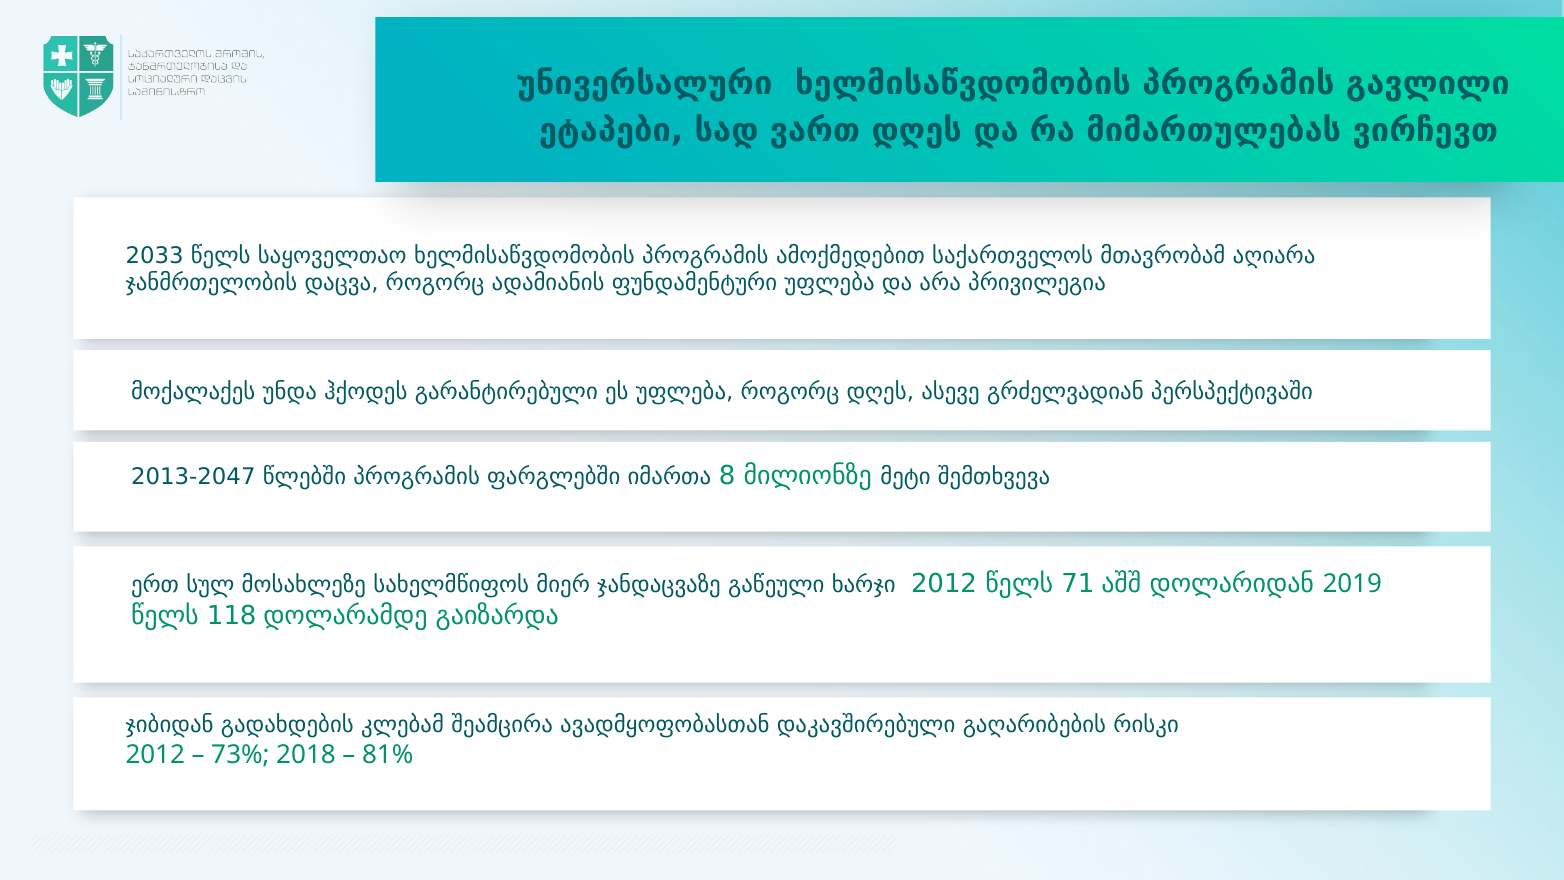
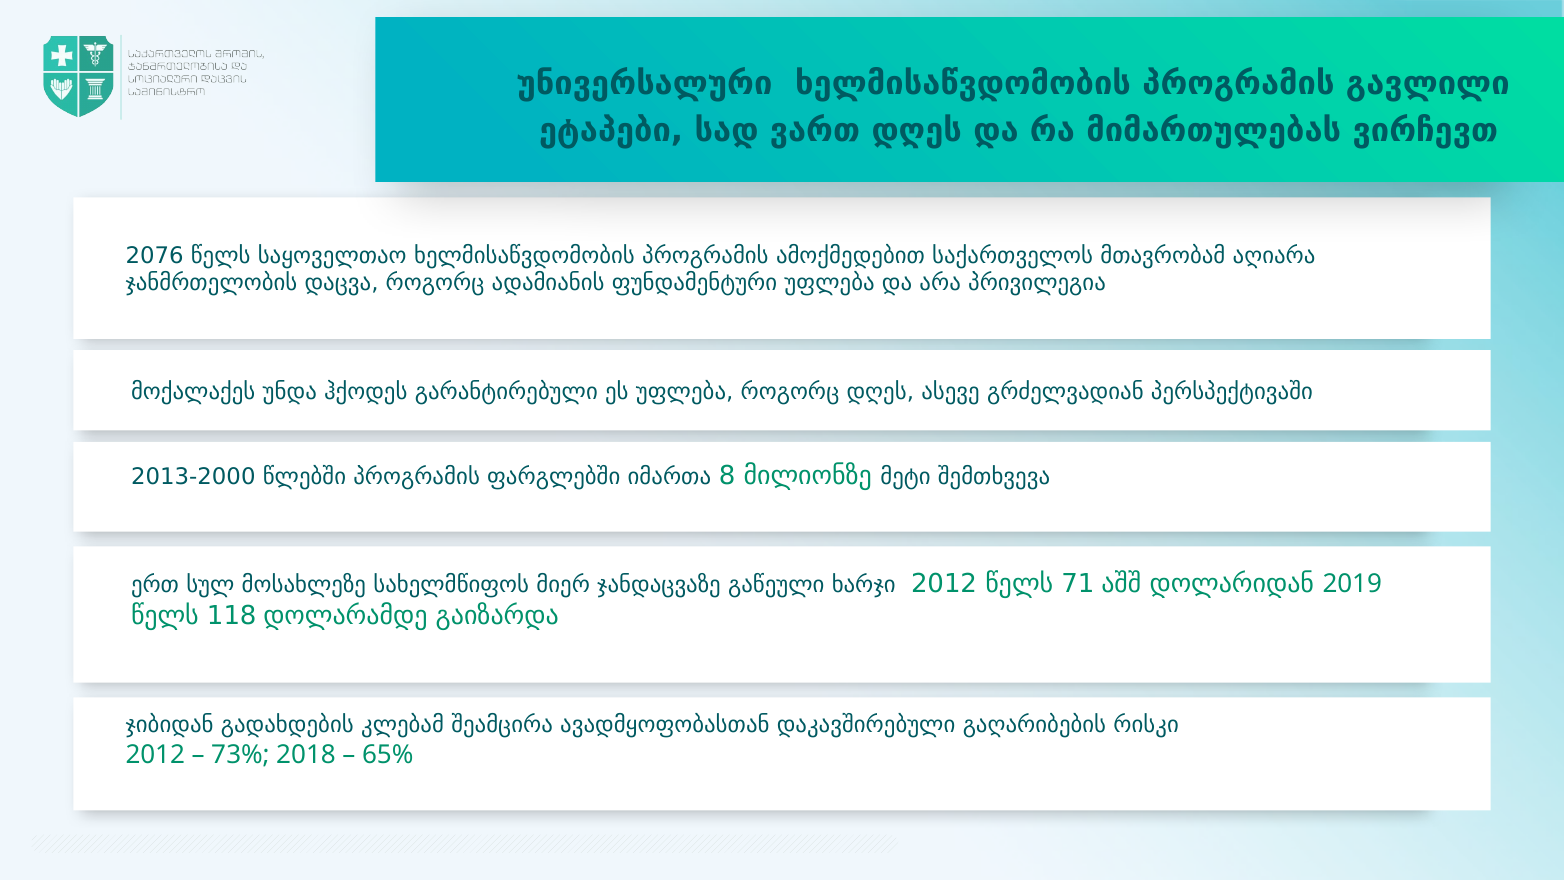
2033: 2033 -> 2076 (155, 255)
2013-2047: 2013-2047 -> 2013-2000 (193, 477)
81%: 81% -> 65% (388, 754)
